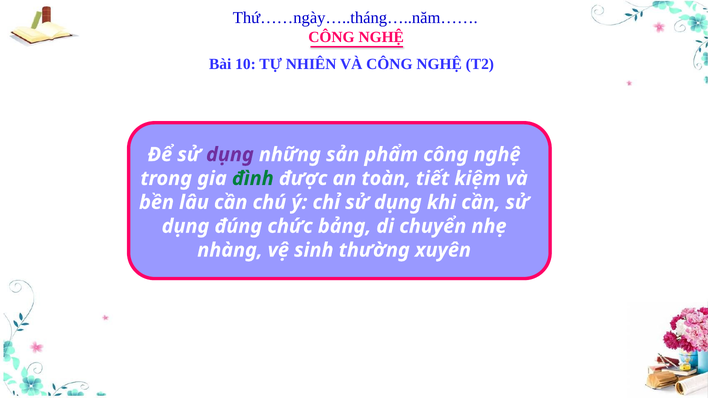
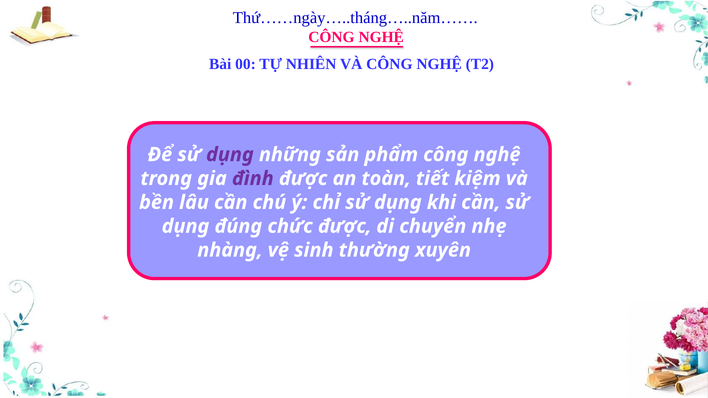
10: 10 -> 00 (245, 64)
đình colour: green -> purple (253, 178)
chức bảng: bảng -> được (345, 226)
